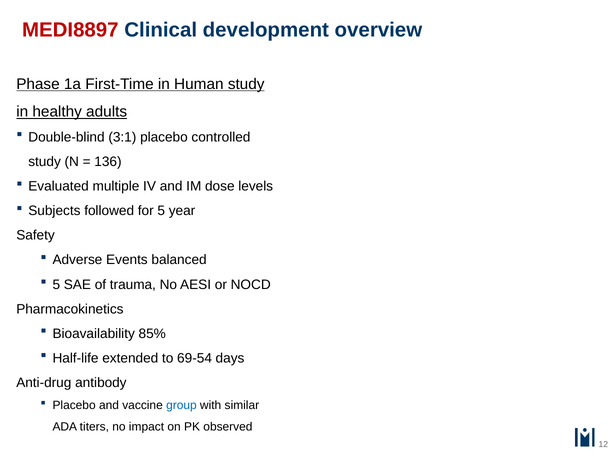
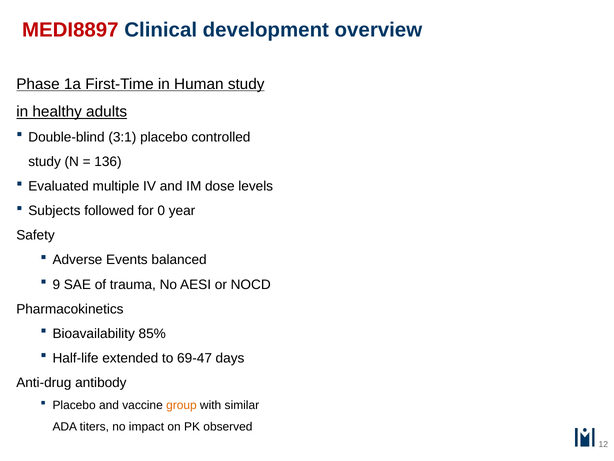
for 5: 5 -> 0 (161, 211)
5: 5 -> 9 (56, 284)
69-54: 69-54 -> 69-47 (195, 358)
group colour: blue -> orange (181, 405)
